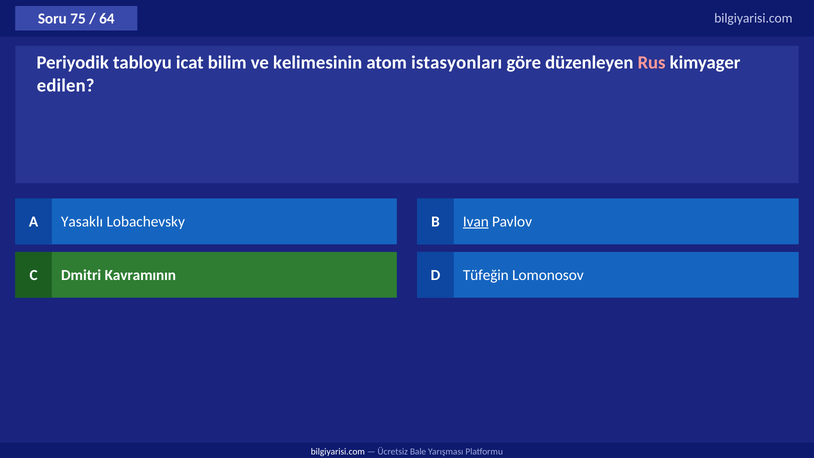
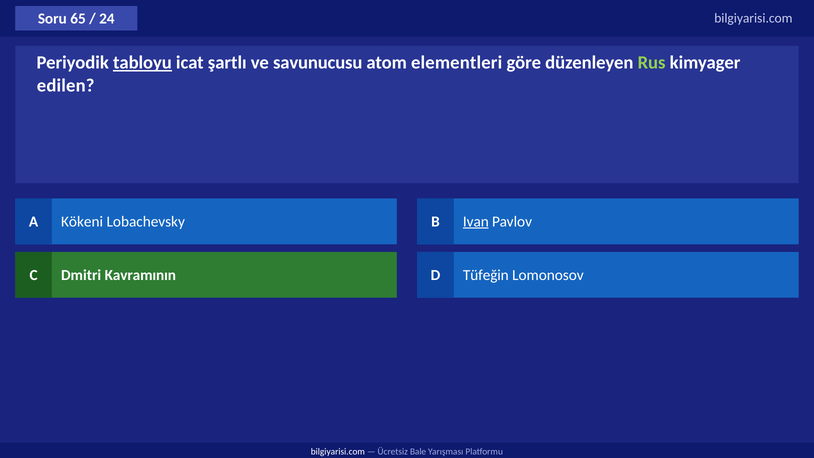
75: 75 -> 65 (78, 19)
64: 64 -> 24 (107, 19)
tabloyu underline: none -> present (142, 63)
bilim: bilim -> şartlı (227, 63)
kelimesinin: kelimesinin -> savunucusu (318, 63)
istasyonları: istasyonları -> elementleri (457, 63)
Rus colour: pink -> light green (652, 63)
Yasaklı: Yasaklı -> Kökeni (82, 222)
